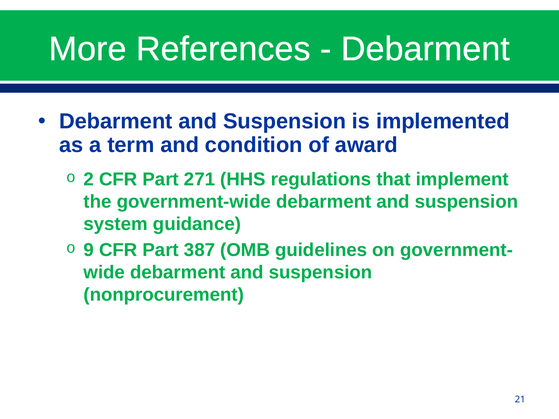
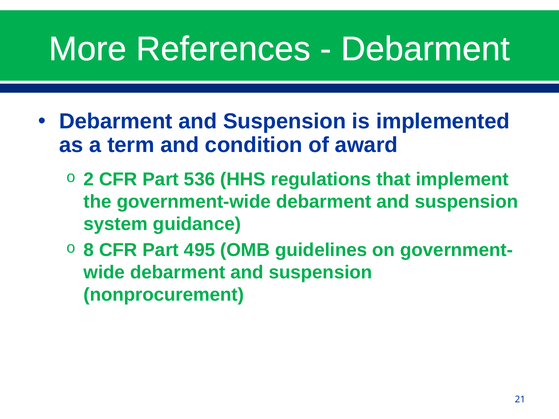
271: 271 -> 536 (200, 179)
9: 9 -> 8 (89, 250)
387: 387 -> 495 (200, 250)
